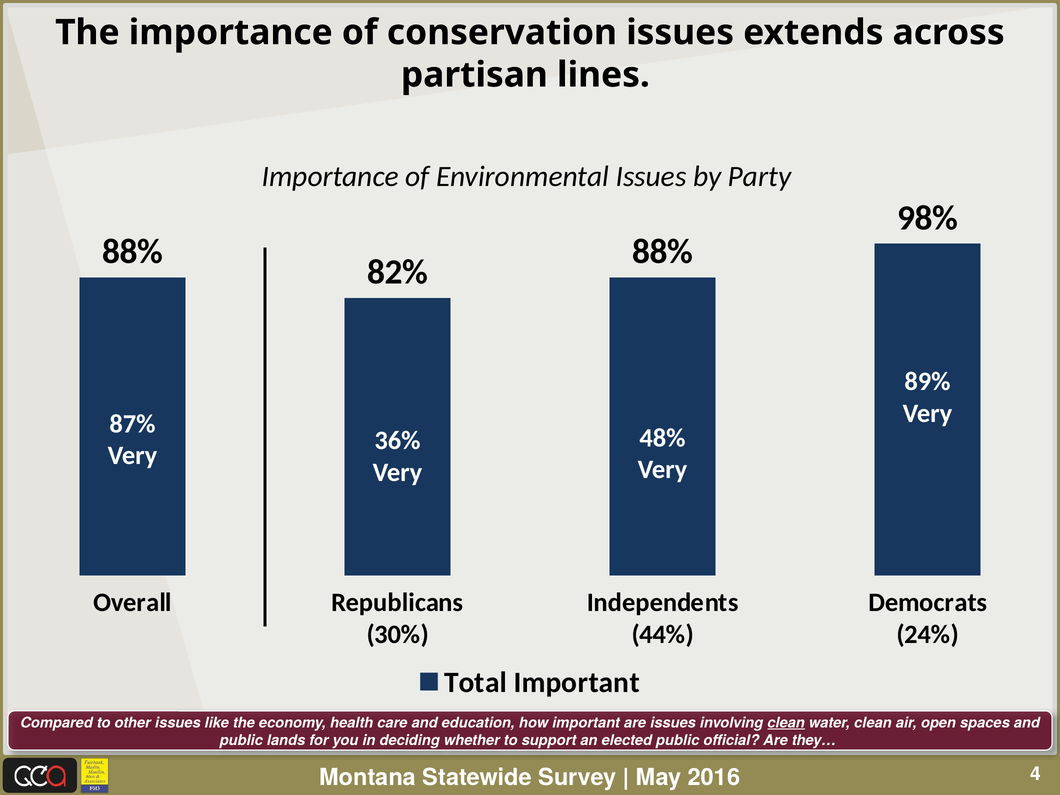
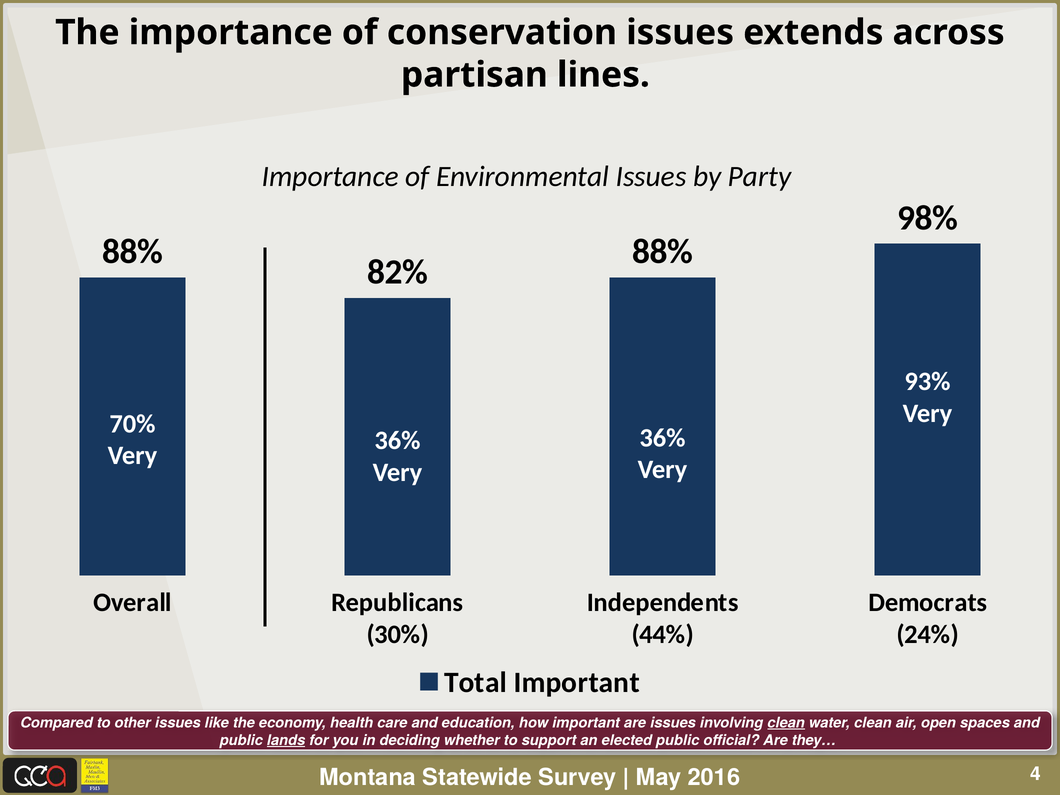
89%: 89% -> 93% (927, 382)
87%: 87% -> 70% (132, 424)
48%: 48% -> 36% (662, 438)
lands underline: none -> present (286, 740)
